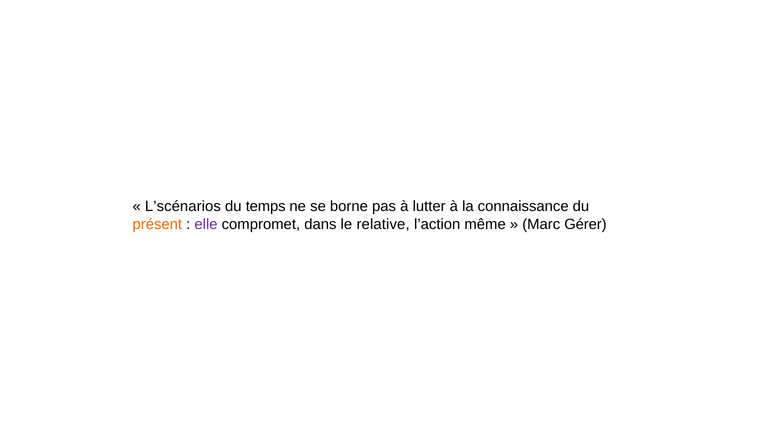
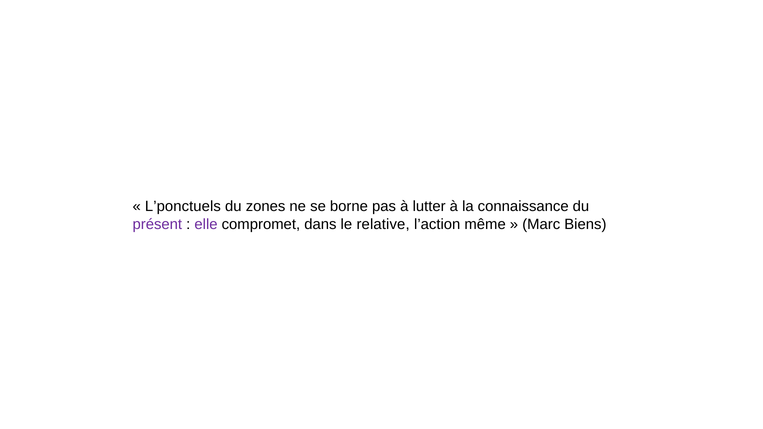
L’scénarios: L’scénarios -> L’ponctuels (183, 206)
temps: temps -> zones (266, 206)
présent colour: orange -> purple (157, 224)
Gérer: Gérer -> Biens (585, 224)
